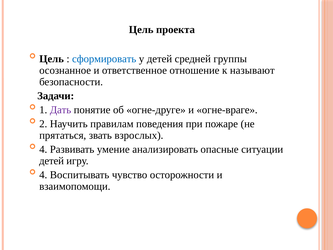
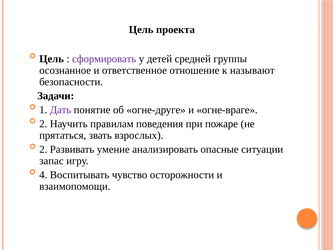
сформировать colour: blue -> purple (104, 59)
4: 4 -> 2 (43, 149)
детей: детей -> запас (51, 161)
